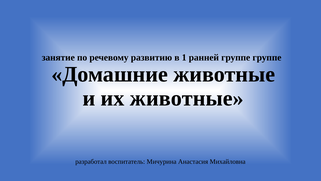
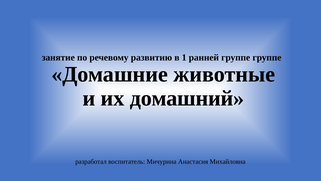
их животные: животные -> домашний (187, 98)
